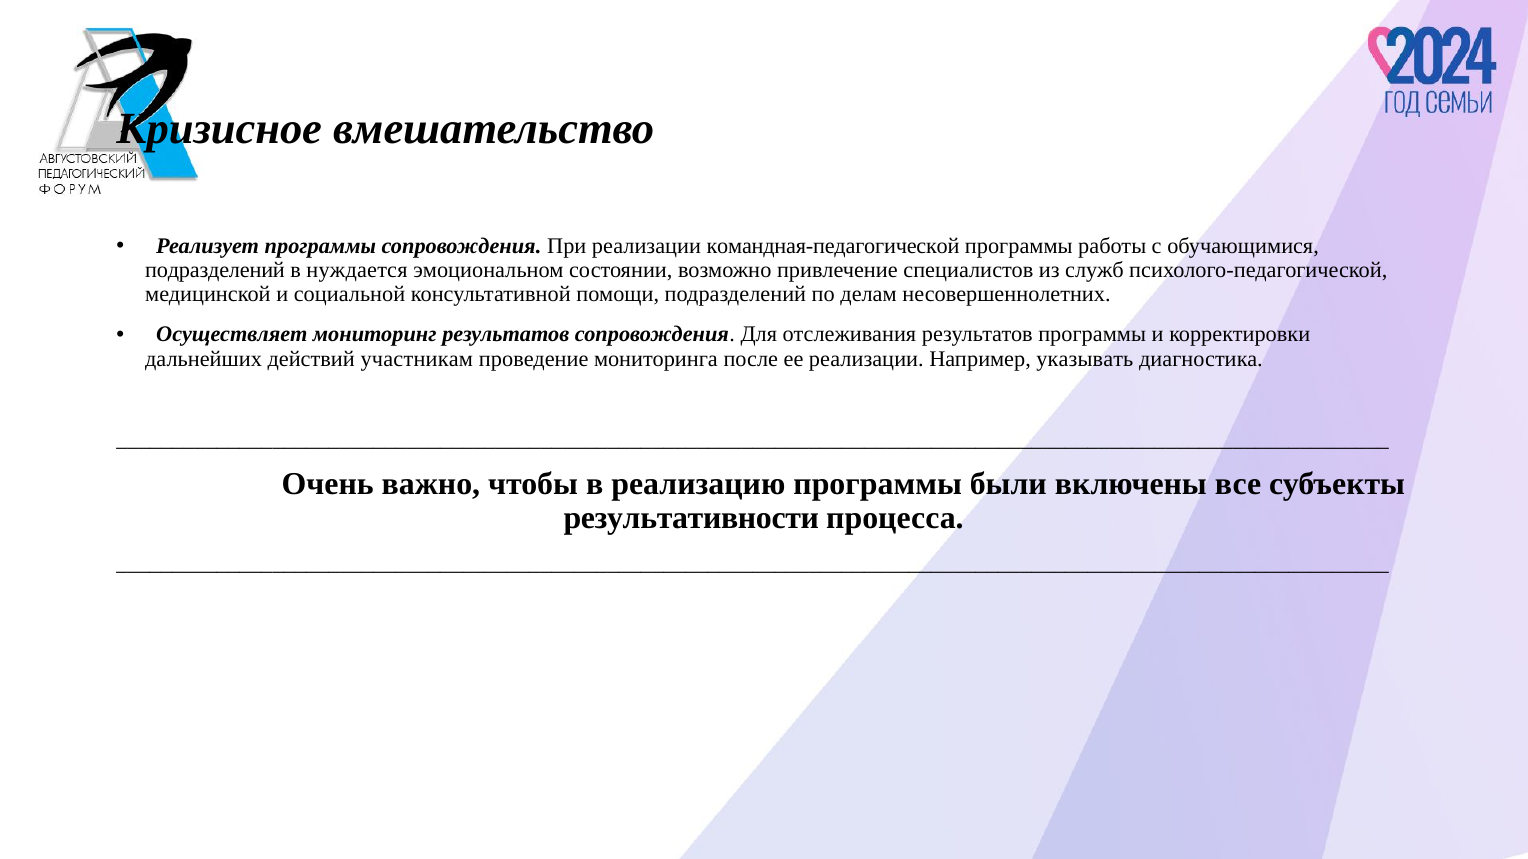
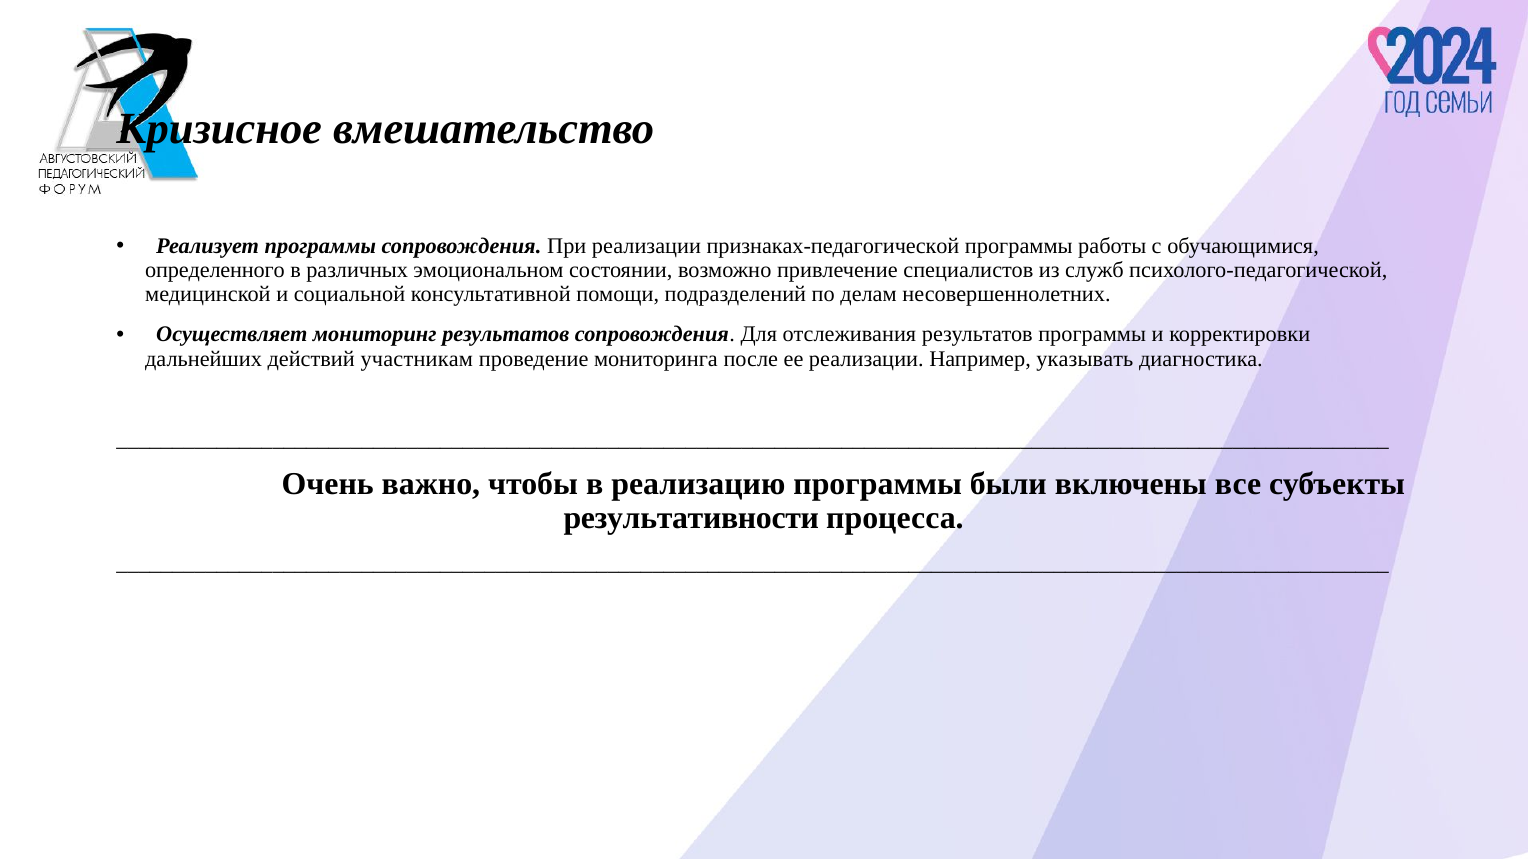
командная-педагогической: командная-педагогической -> признаках-педагогической (833, 246)
подразделений: подразделений -> определенного (215, 271)
нуждается: нуждается -> различных (357, 271)
